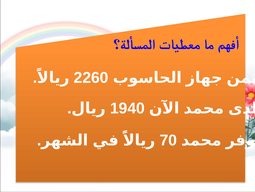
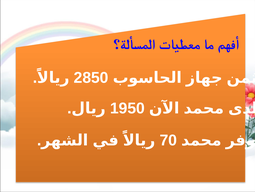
2260: 2260 -> 2850 (91, 77)
1940: 1940 -> 1950 (127, 108)
